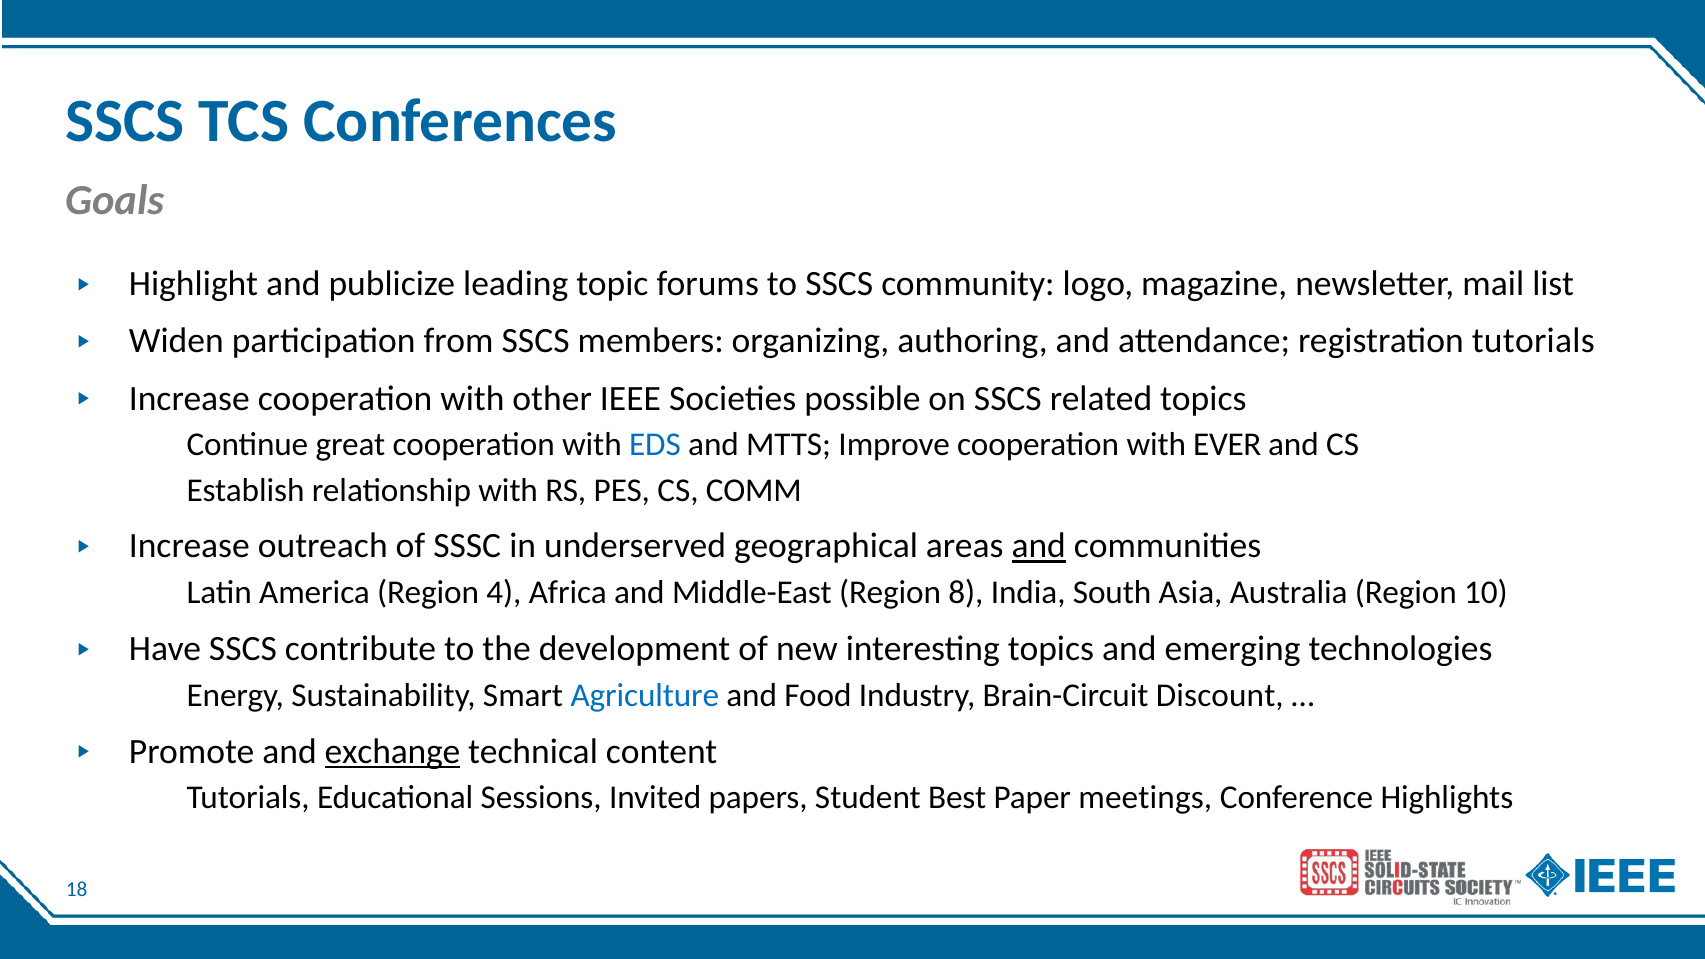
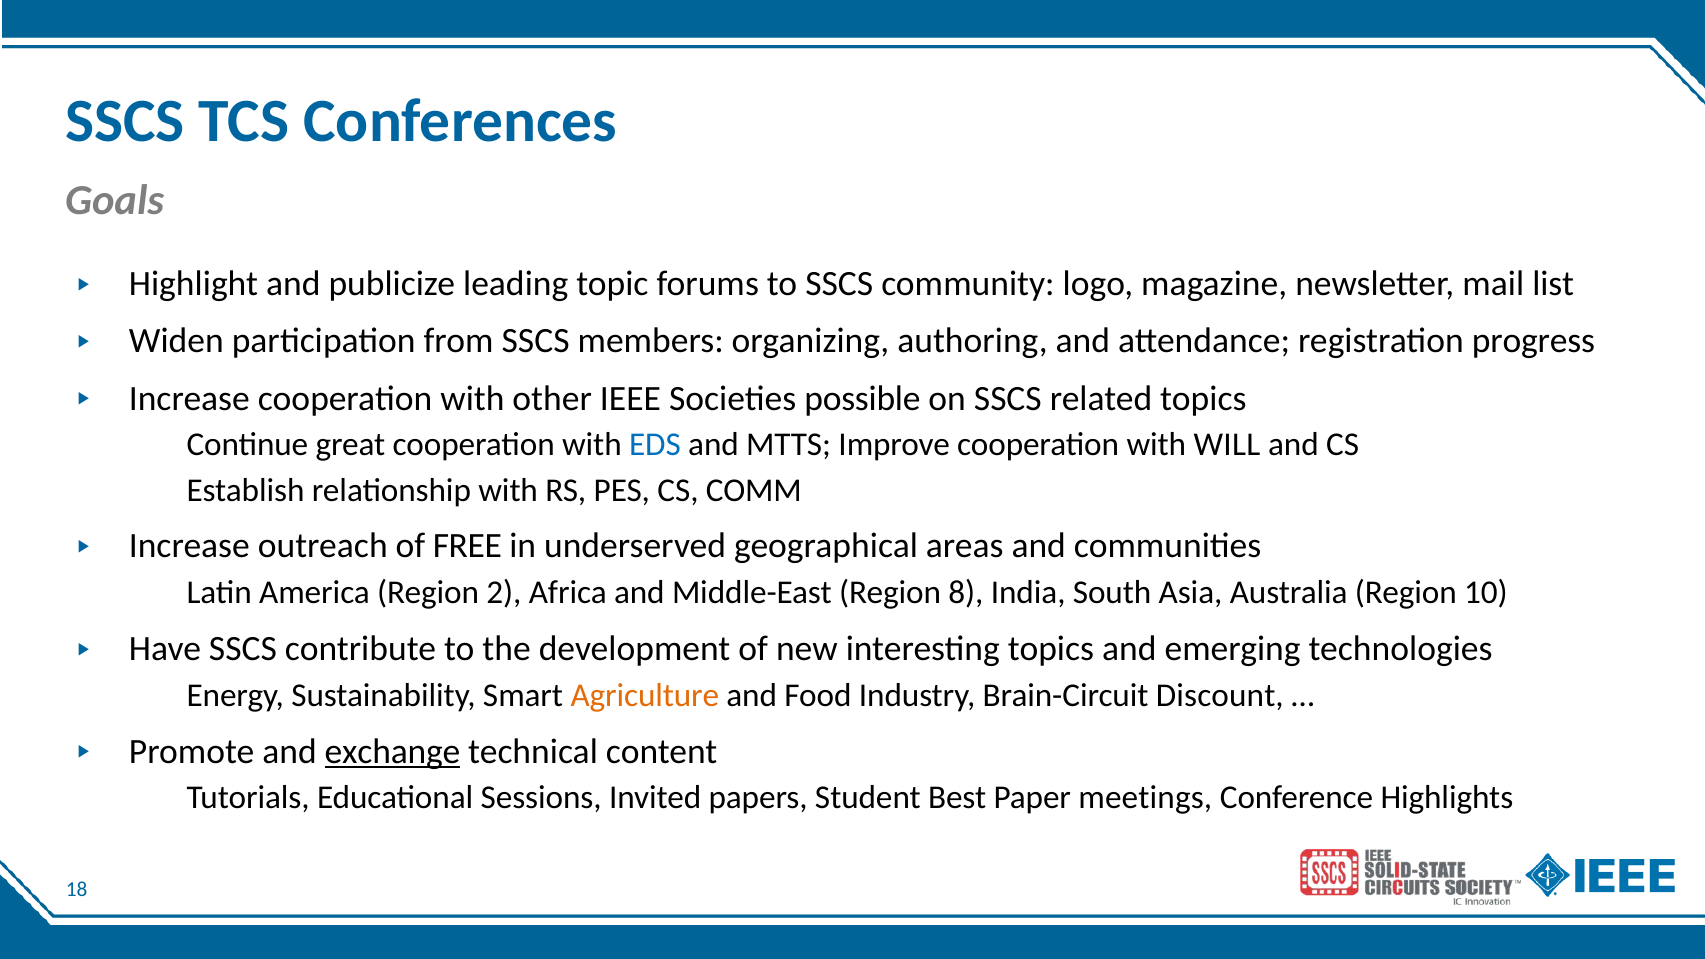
tutorials: tutorials -> progress (1533, 341)
EVER: EVER -> WILL (1227, 445)
SSSC: SSSC -> FREE (467, 546)
and underline: present -> none (1039, 546)
4: 4 -> 2 (504, 593)
Agriculture colour: blue -> orange (645, 695)
